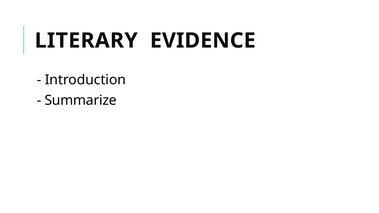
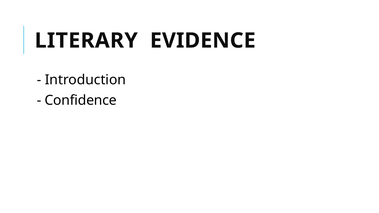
Summarize: Summarize -> Confidence (81, 100)
